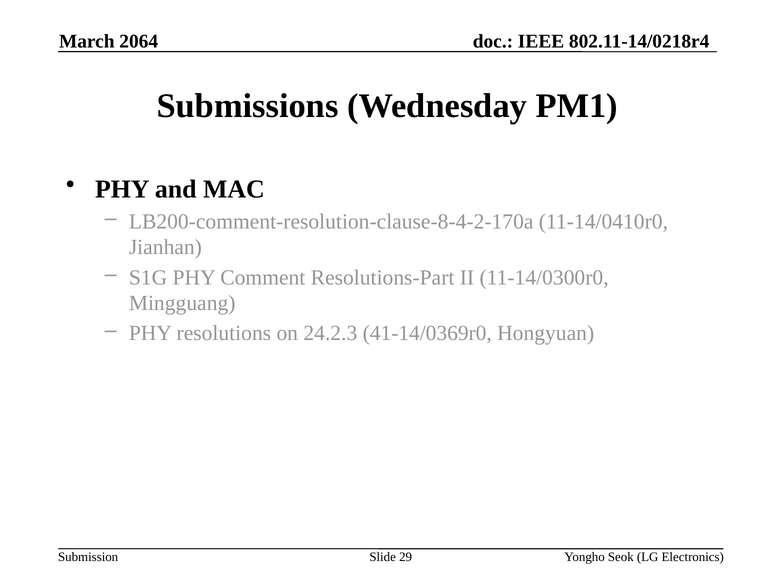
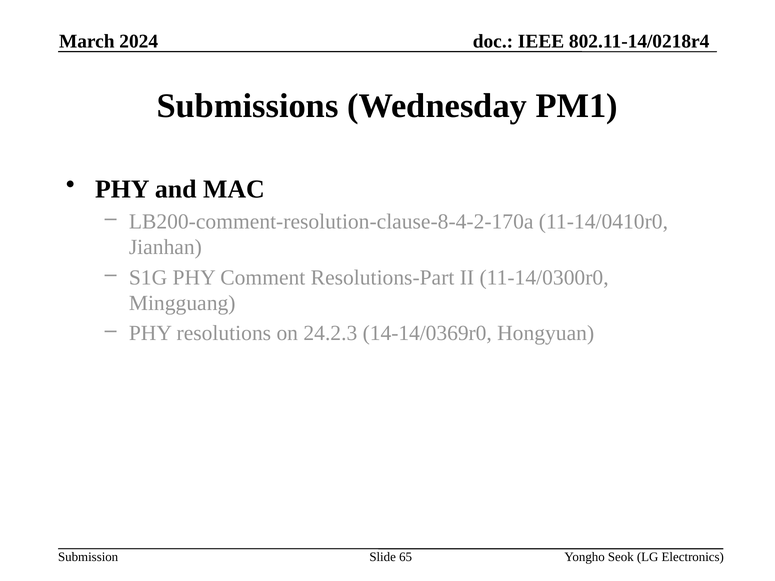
2064: 2064 -> 2024 (139, 41)
41-14/0369r0: 41-14/0369r0 -> 14-14/0369r0 (427, 334)
29: 29 -> 65 (406, 557)
